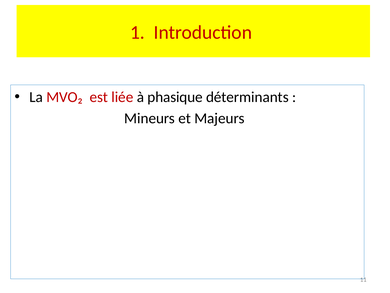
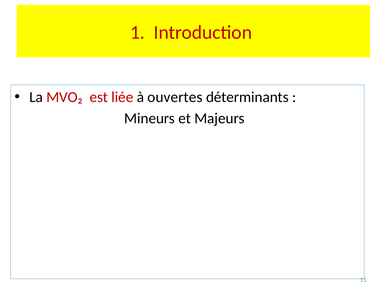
phasique: phasique -> ouvertes (175, 97)
